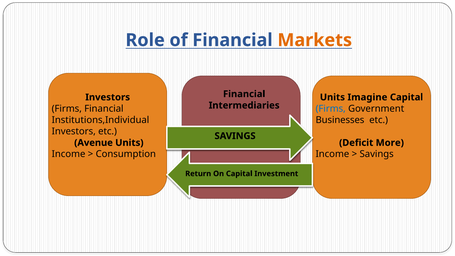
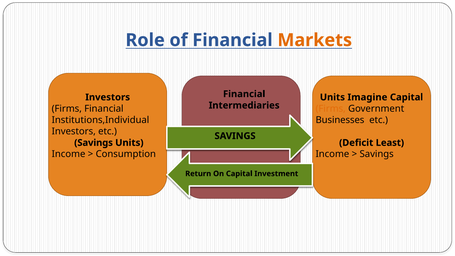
Firms colour: blue -> orange (331, 109)
Avenue: Avenue -> Savings (94, 143)
More: More -> Least (390, 143)
